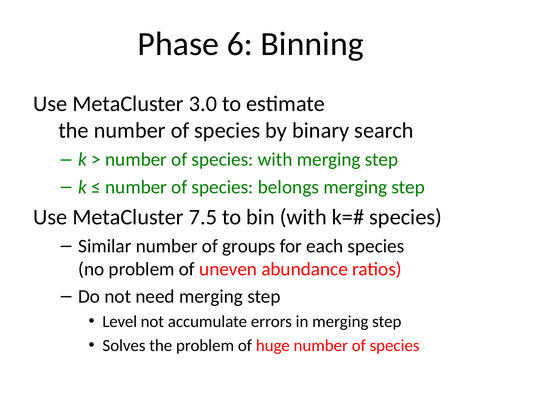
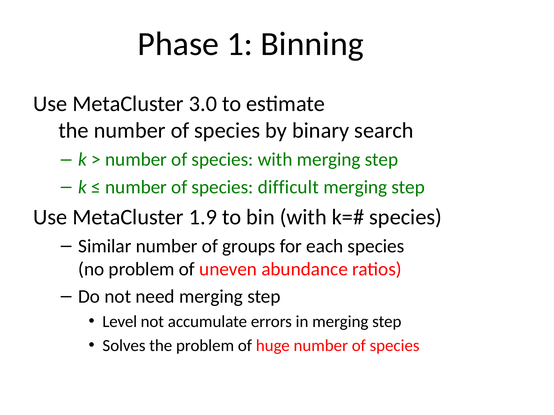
6: 6 -> 1 (240, 44)
belongs: belongs -> difficult (288, 187)
7.5: 7.5 -> 1.9 (203, 217)
